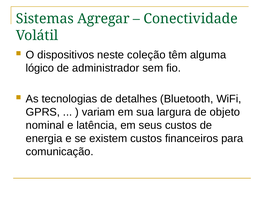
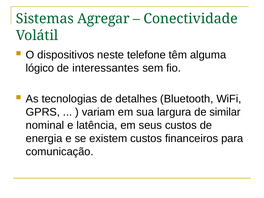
coleção: coleção -> telefone (146, 55)
administrador: administrador -> interessantes (106, 68)
objeto: objeto -> similar (225, 112)
